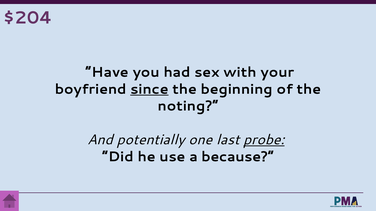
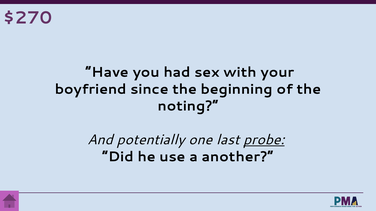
$204: $204 -> $270 (28, 18)
since underline: present -> none (149, 89)
because: because -> another (237, 157)
